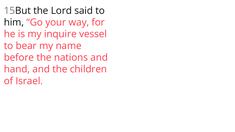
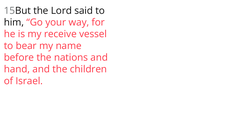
inquire: inquire -> receive (60, 34)
